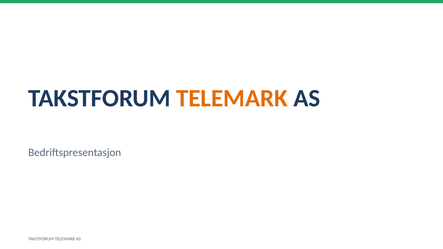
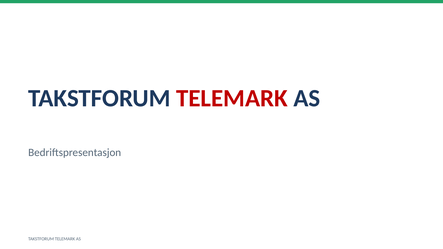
TELEMARK colour: orange -> red (232, 98)
